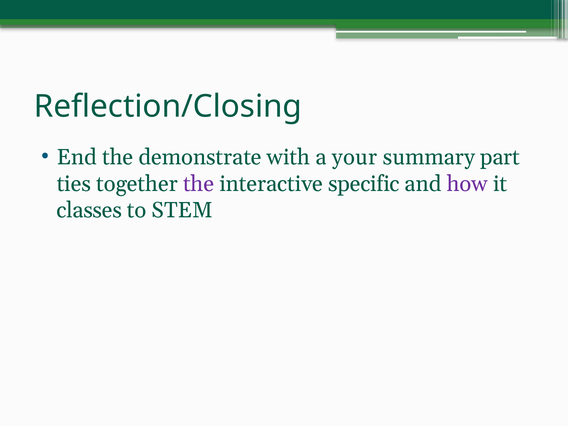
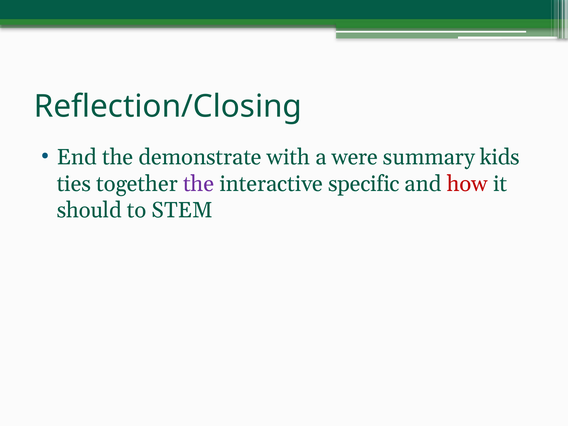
your: your -> were (355, 157)
part: part -> kids (500, 157)
how colour: purple -> red (467, 184)
classes: classes -> should (89, 210)
